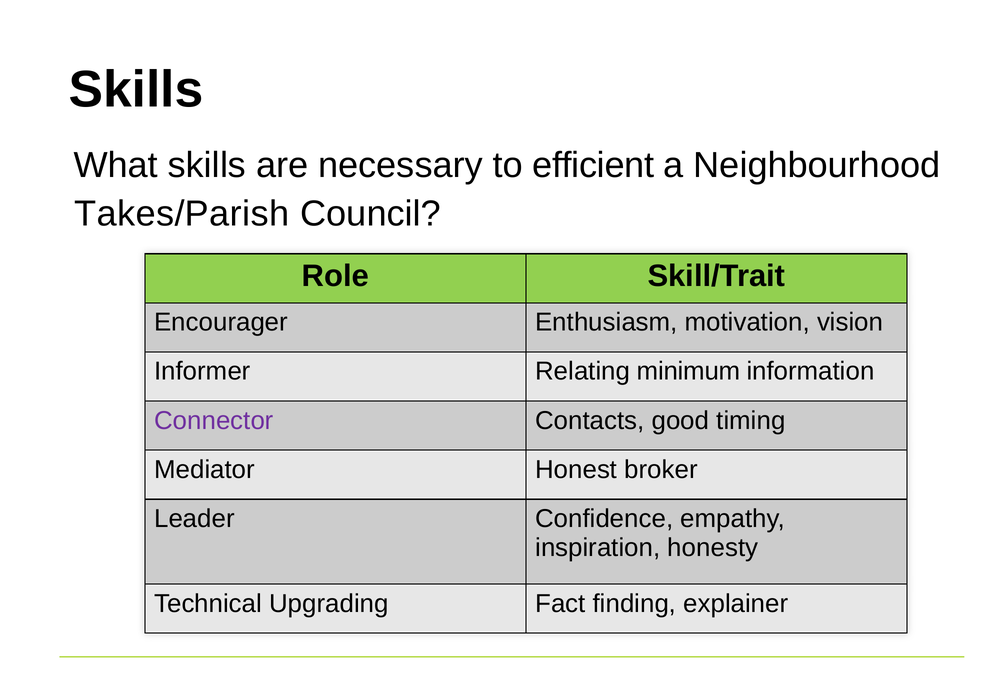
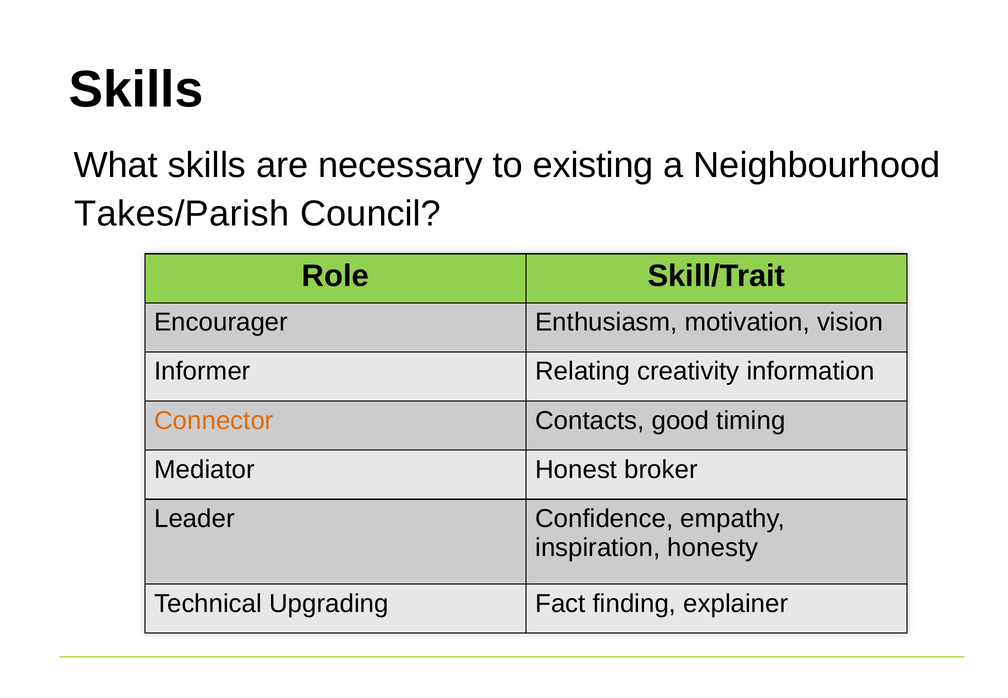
efficient: efficient -> existing (593, 165)
minimum: minimum -> creativity (688, 371)
Connector colour: purple -> orange (214, 420)
